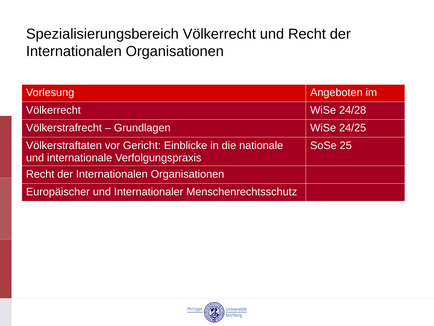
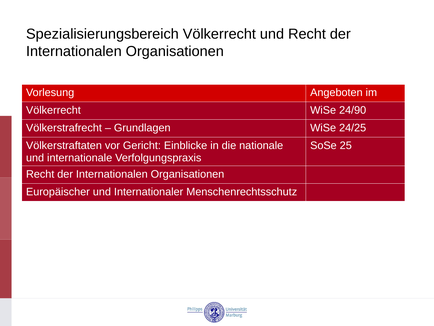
24/28: 24/28 -> 24/90 (353, 110)
